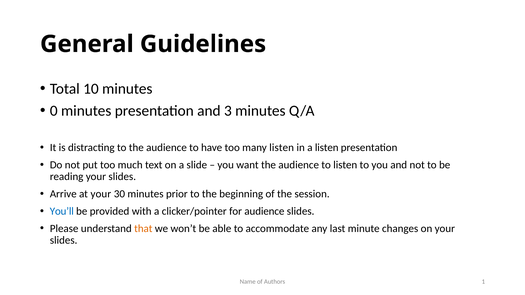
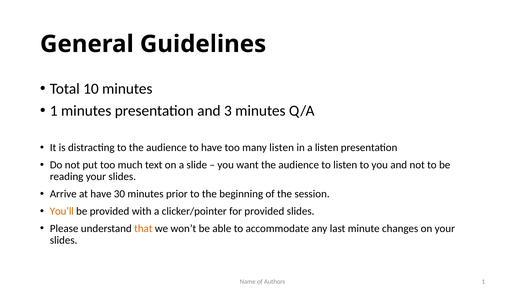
0: 0 -> 1 (54, 111)
at your: your -> have (101, 194)
You’ll colour: blue -> orange (62, 211)
for audience: audience -> provided (264, 211)
